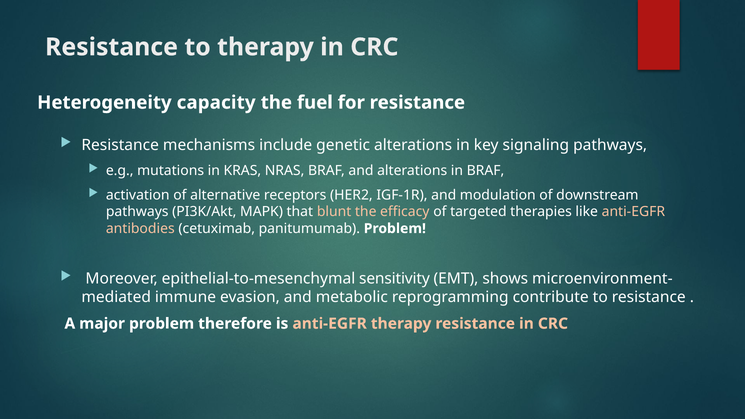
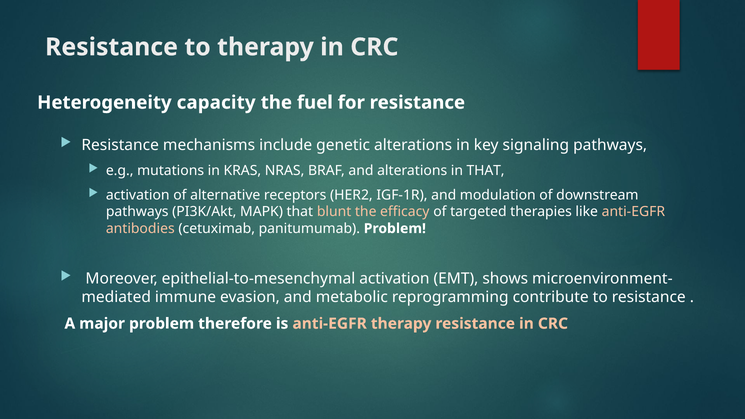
in BRAF: BRAF -> THAT (486, 170)
epithelial-to-mesenchymal sensitivity: sensitivity -> activation (394, 279)
